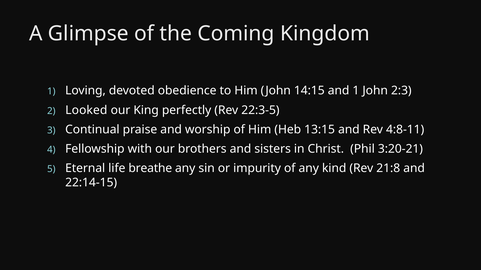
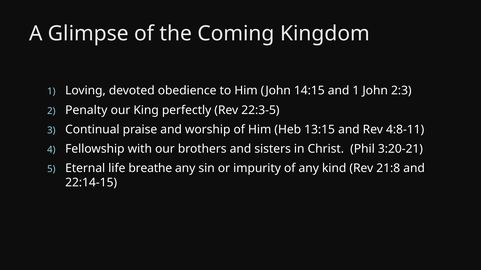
Looked: Looked -> Penalty (86, 110)
